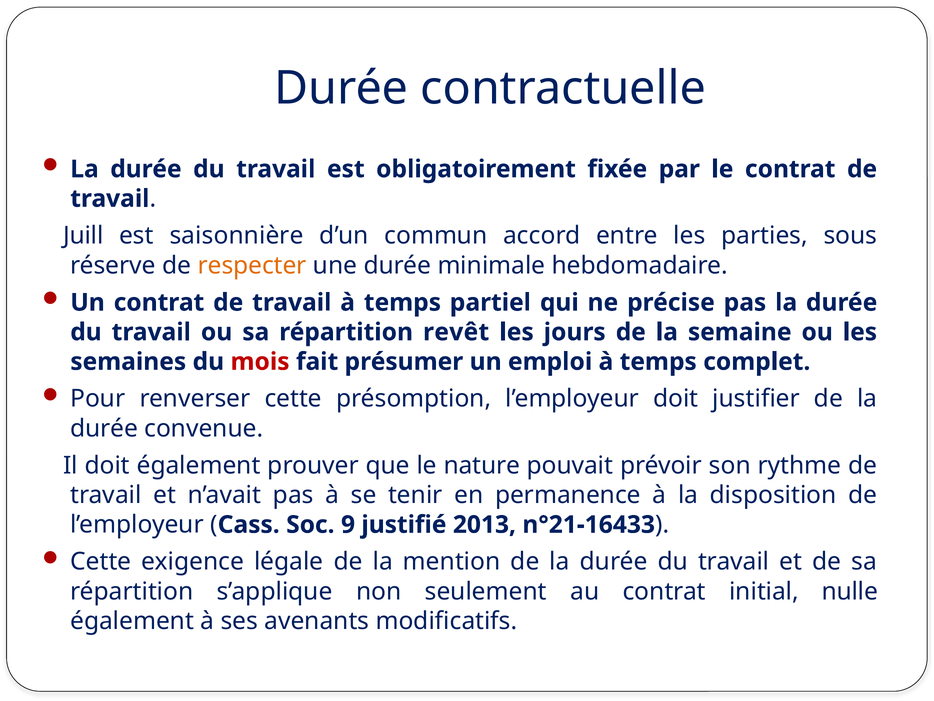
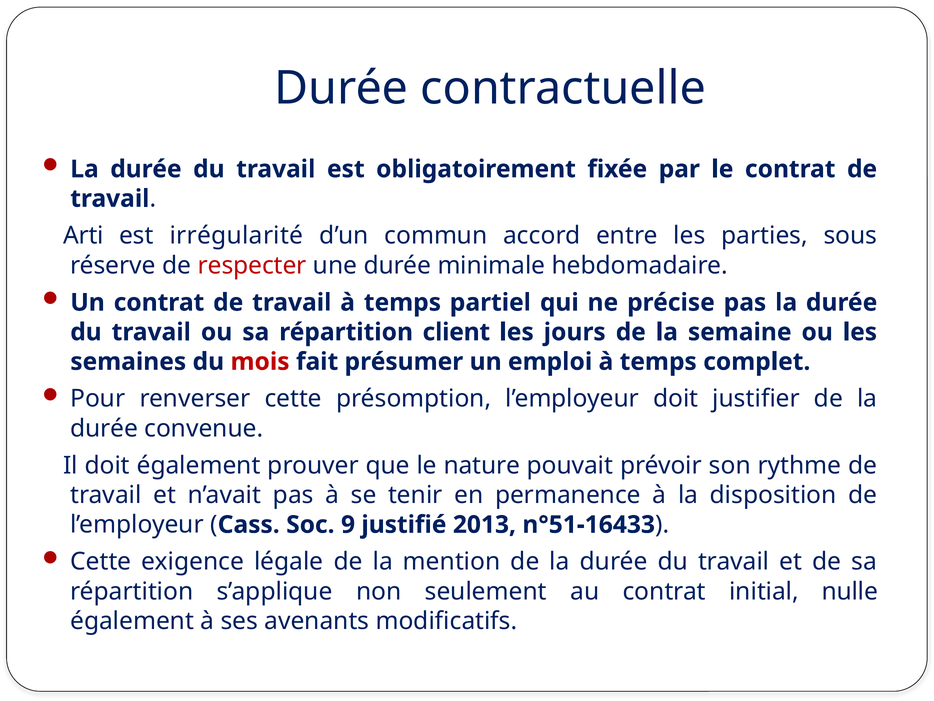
Juill: Juill -> Arti (83, 236)
saisonnière: saisonnière -> irrégularité (236, 236)
respecter colour: orange -> red (252, 265)
revêt: revêt -> client (456, 332)
n°21-16433: n°21-16433 -> n°51-16433 (589, 524)
